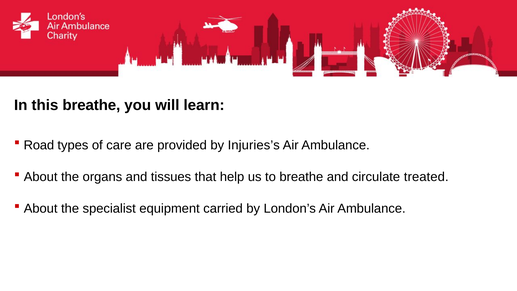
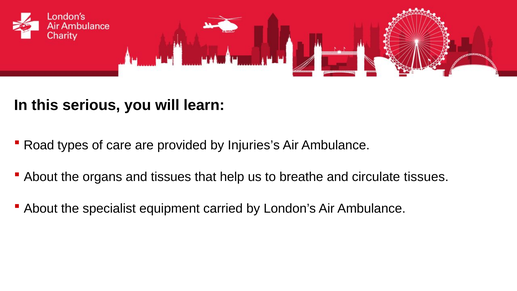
this breathe: breathe -> serious (91, 105)
circulate treated: treated -> tissues (426, 177)
